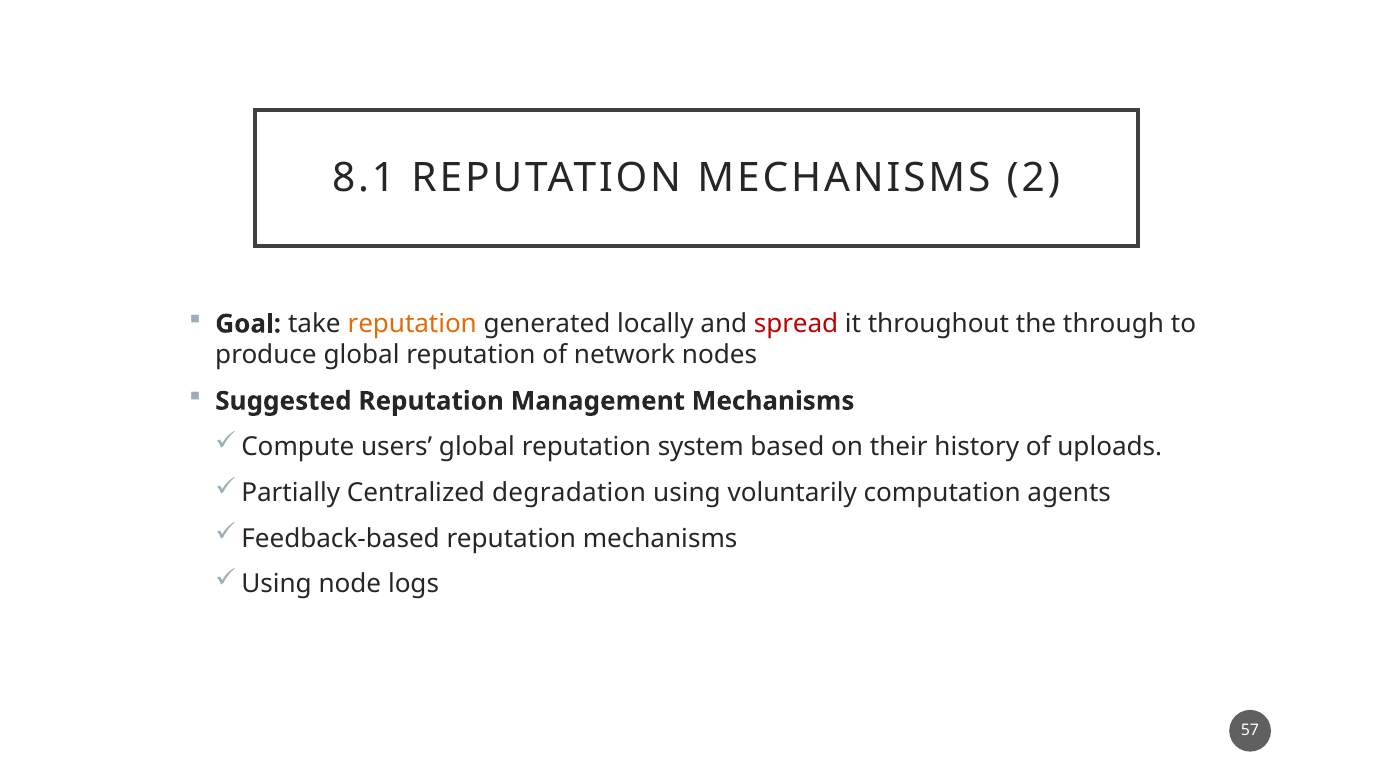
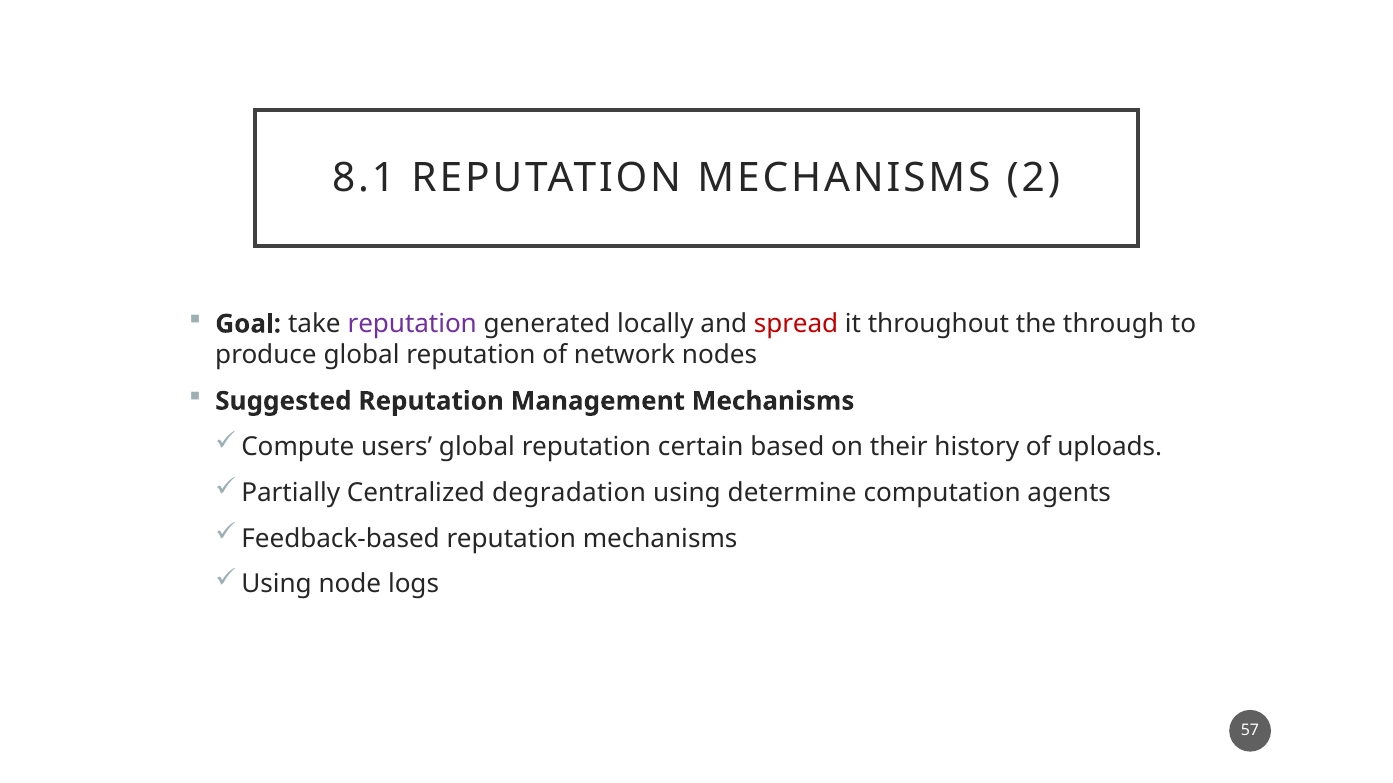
reputation colour: orange -> purple (412, 324)
system: system -> certain (701, 447)
voluntarily: voluntarily -> determine (792, 493)
